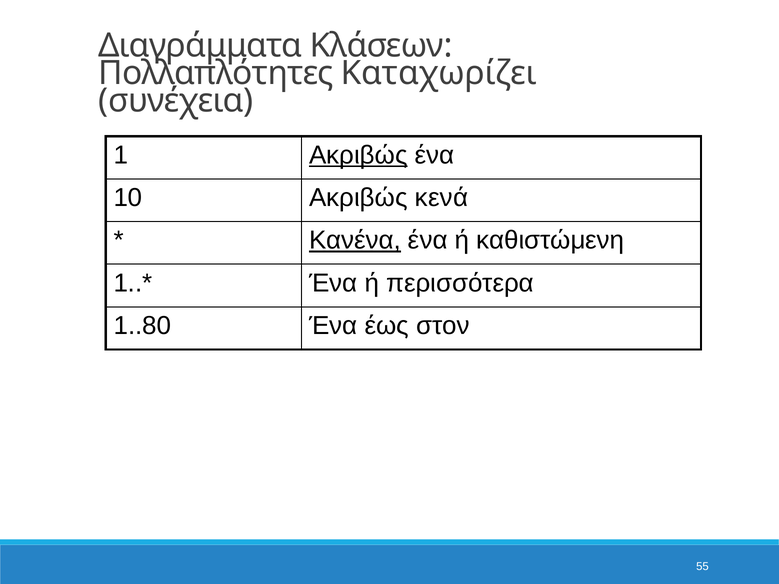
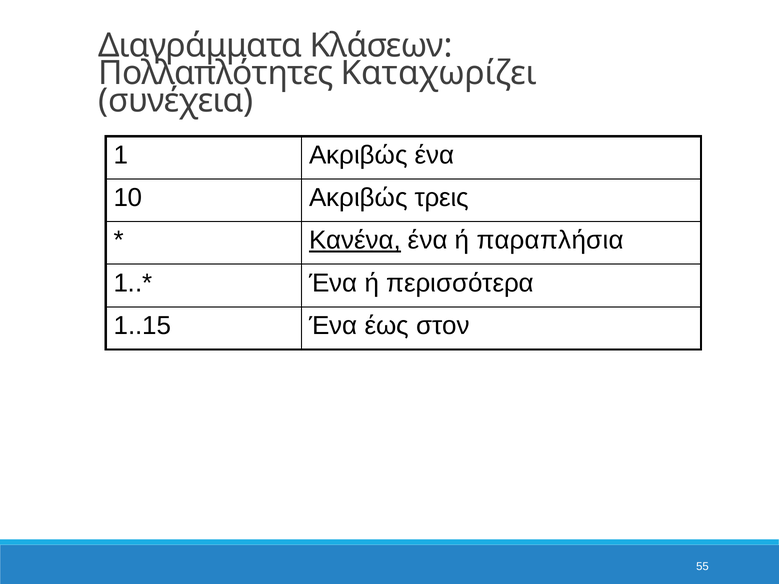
Ακριβώς underline: present -> none (358, 155)
κενά: κενά -> τρεις (442, 198)
καθιστώμενη: καθιστώμενη -> παραπλήσια (550, 240)
1..80: 1..80 -> 1..15 (142, 326)
